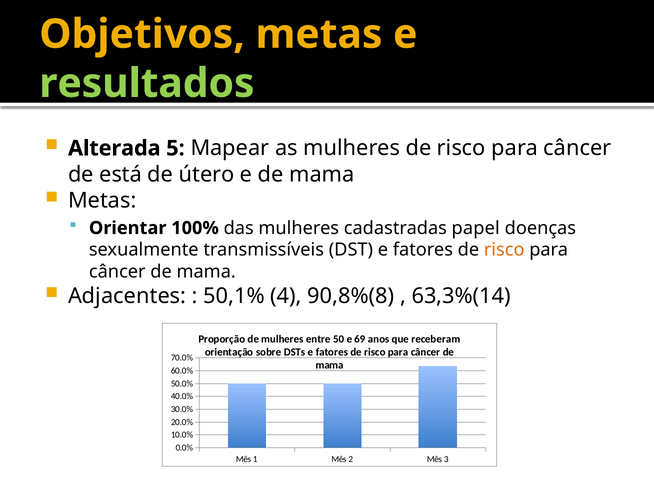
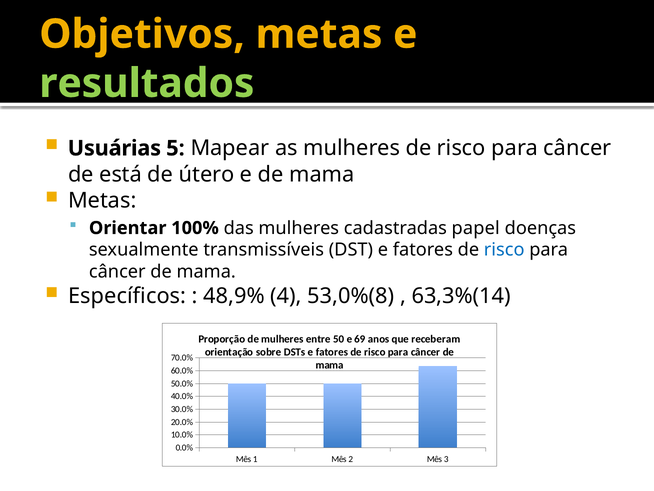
Alterada: Alterada -> Usuárias (114, 148)
risco colour: orange -> blue (504, 250)
Adjacentes: Adjacentes -> Específicos (127, 296)
50,1%: 50,1% -> 48,9% (234, 296)
90,8%(8: 90,8%(8 -> 53,0%(8 (351, 296)
